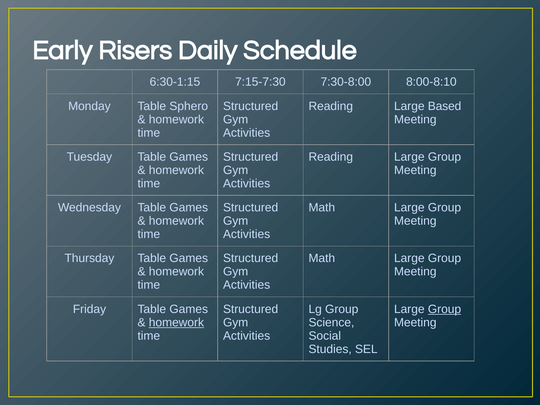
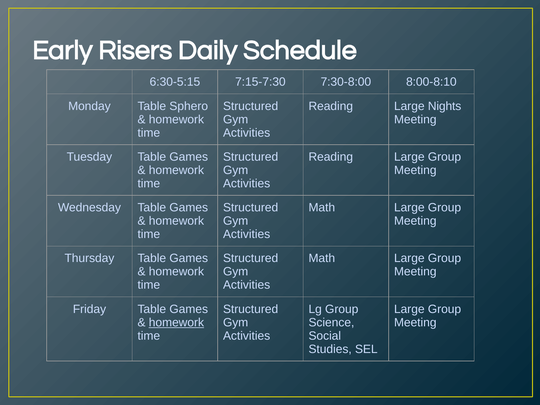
6:30-1:15: 6:30-1:15 -> 6:30-5:15 (175, 82)
Based: Based -> Nights (445, 106)
Group underline: present -> none (445, 309)
